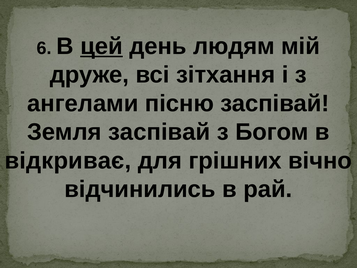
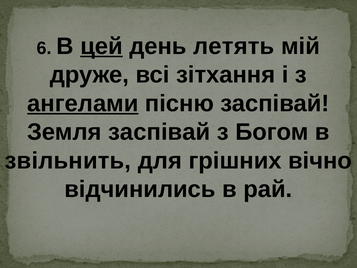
людям: людям -> летять (234, 46)
ангелами underline: none -> present (83, 103)
відкриває: відкриває -> звільнить (68, 160)
